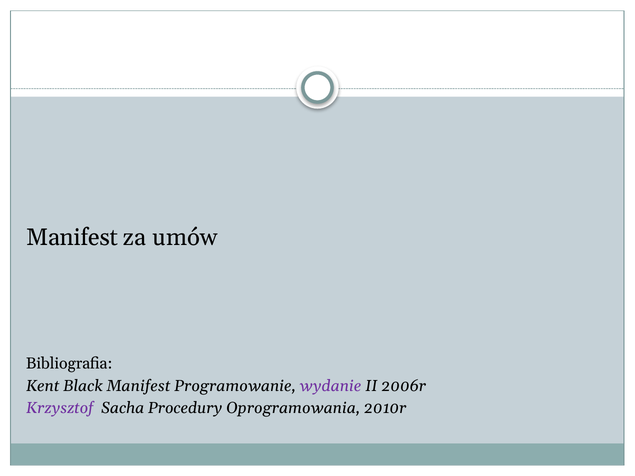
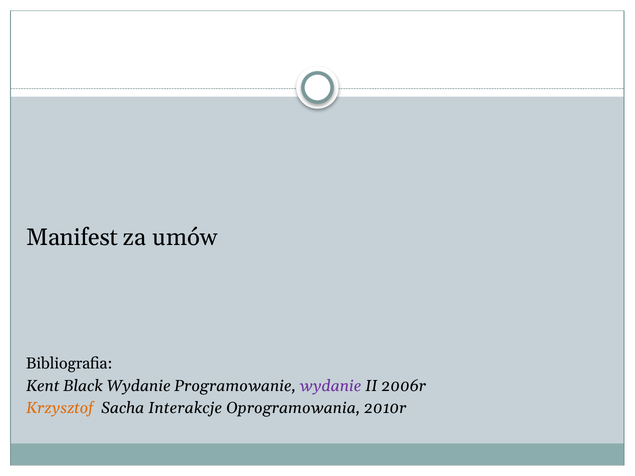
Black Manifest: Manifest -> Wydanie (139, 386)
Krzysztof colour: purple -> orange (60, 408)
Procedury: Procedury -> Interakcje (185, 408)
